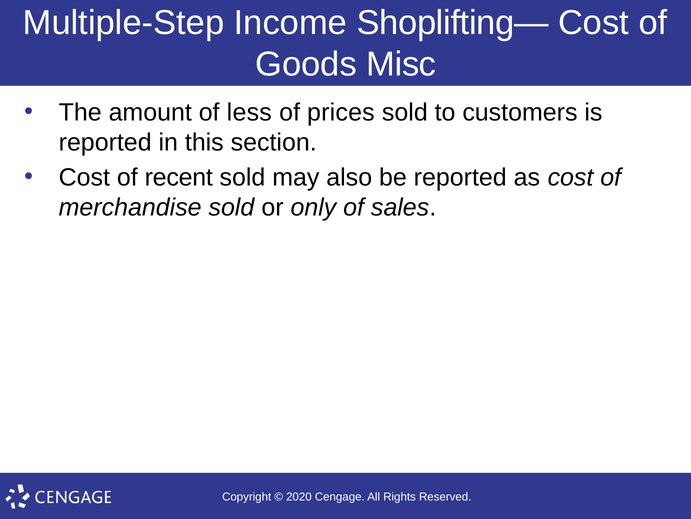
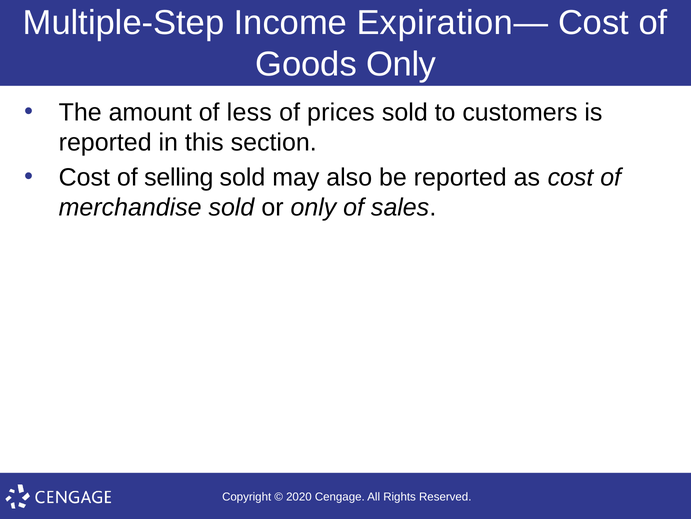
Shoplifting—: Shoplifting— -> Expiration— (452, 23)
Goods Misc: Misc -> Only (401, 64)
recent: recent -> selling (179, 177)
